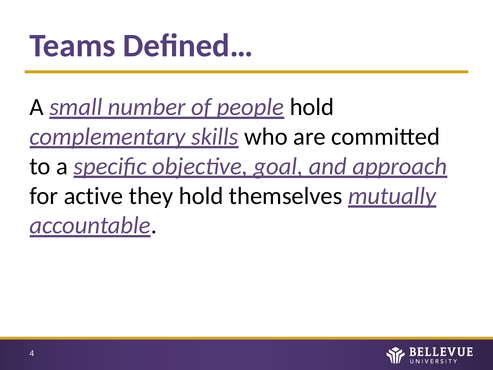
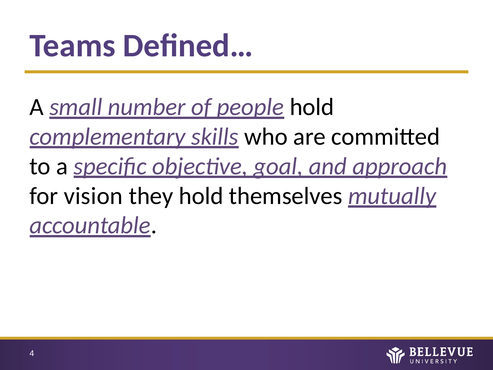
active: active -> vision (93, 196)
